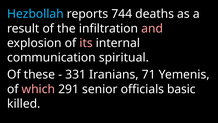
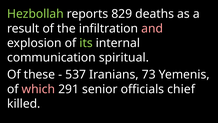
Hezbollah colour: light blue -> light green (35, 14)
744: 744 -> 829 (122, 14)
its colour: pink -> light green (86, 43)
331: 331 -> 537 (76, 74)
71: 71 -> 73 (149, 74)
basic: basic -> chief (181, 89)
